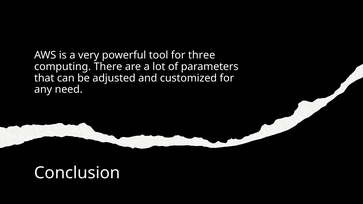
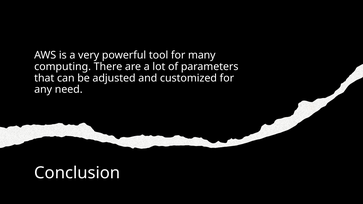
three: three -> many (202, 55)
